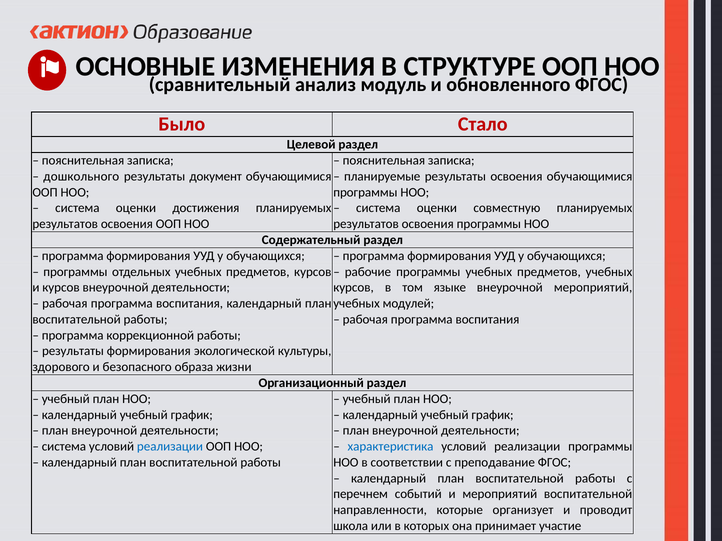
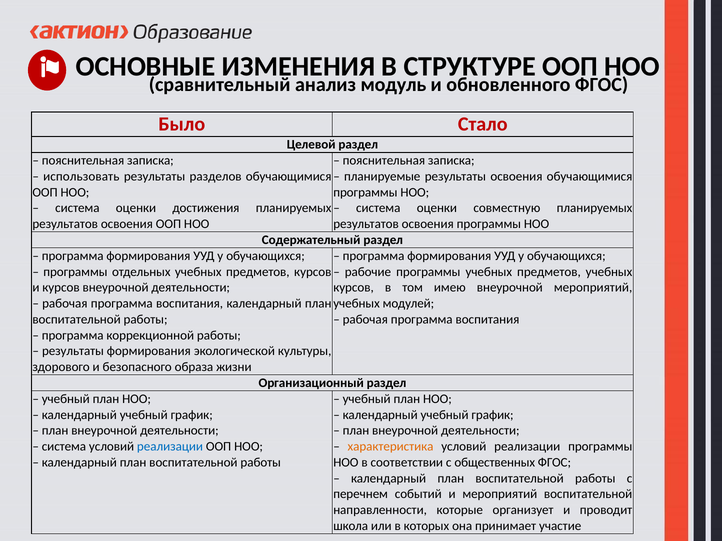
дошкольного: дошкольного -> использовать (81, 177)
документ: документ -> разделов (216, 177)
языке: языке -> имею (450, 288)
характеристика colour: blue -> orange (391, 447)
преподавание: преподавание -> общественных (495, 463)
